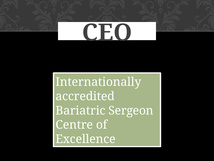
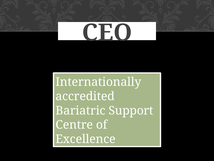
Sergeon: Sergeon -> Support (131, 110)
